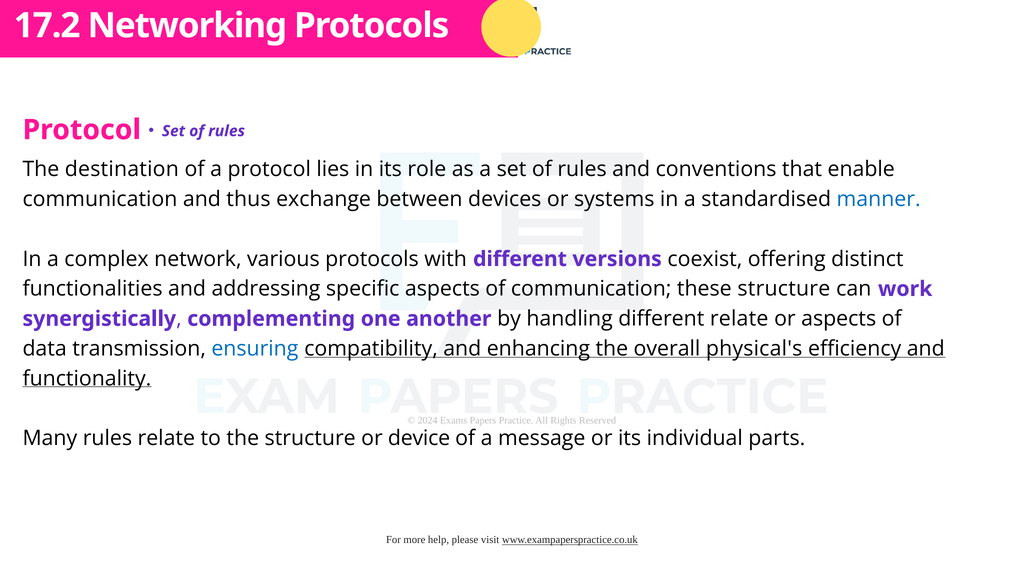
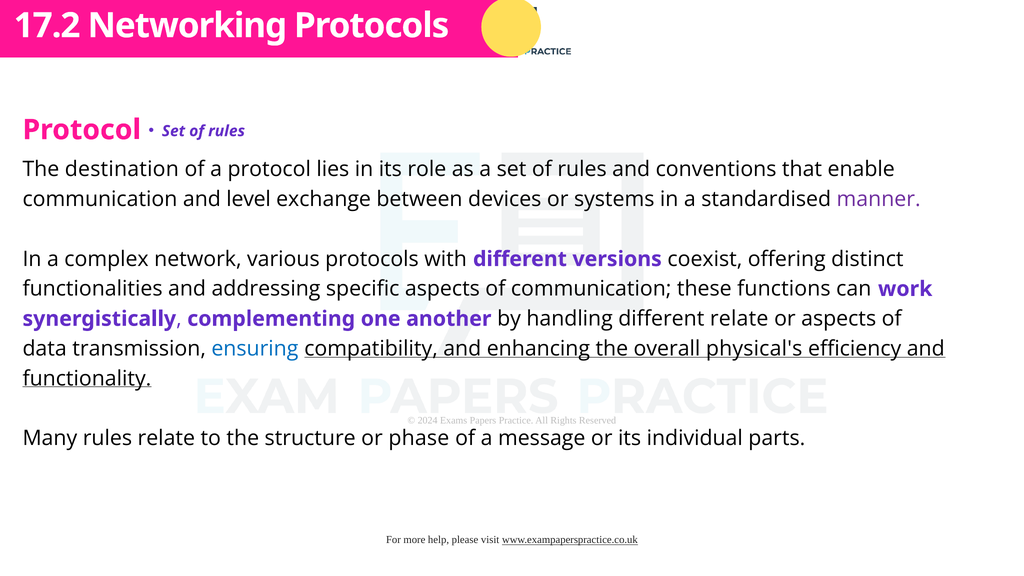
thus: thus -> level (249, 199)
manner colour: blue -> purple (879, 199)
these structure: structure -> functions (784, 289)
device: device -> phase (419, 438)
